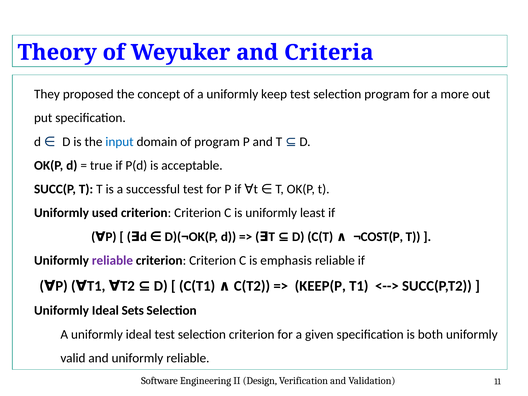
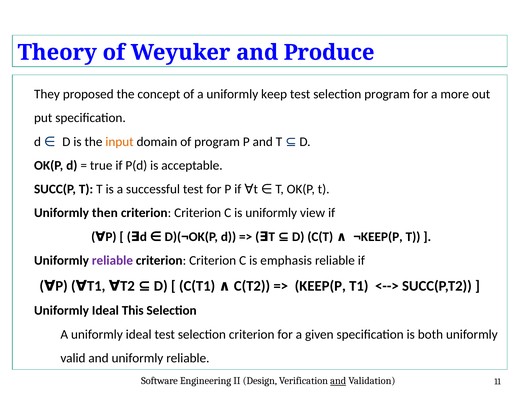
Criteria: Criteria -> Produce (329, 53)
input colour: blue -> orange (120, 142)
used: used -> then (105, 213)
least: least -> view (313, 213)
COST(P: COST(P -> KEEP(P (382, 237)
Sets: Sets -> This (133, 311)
and underline: none -> present (338, 381)
